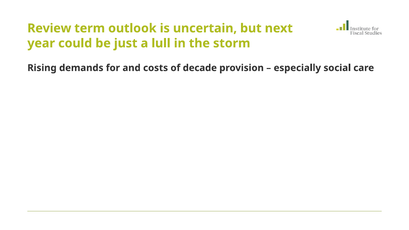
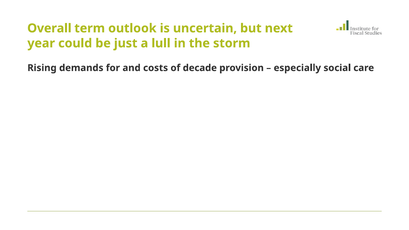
Review: Review -> Overall (49, 28)
